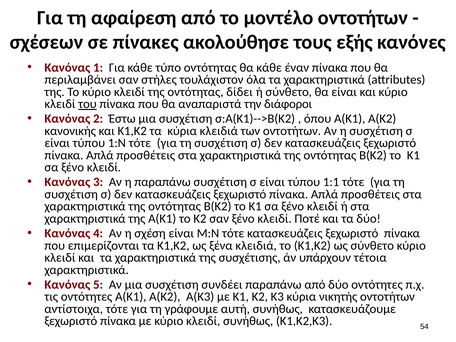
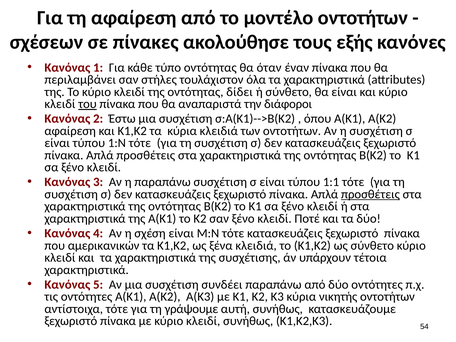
θα κάθε: κάθε -> όταν (269, 68)
κανονικής: κανονικής -> αφαίρεση (70, 131)
προσθέτεις underline: none -> present (370, 194)
επιμερίζονται: επιμερίζονται -> αμερικανικών (104, 246)
γράφουμε: γράφουμε -> γράψουμε (191, 309)
